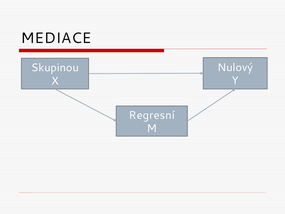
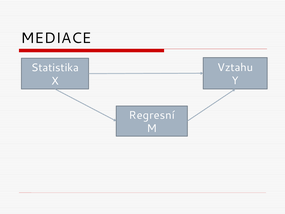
Nulový: Nulový -> Vztahu (235, 67)
Skupinou: Skupinou -> Statistika (55, 68)
